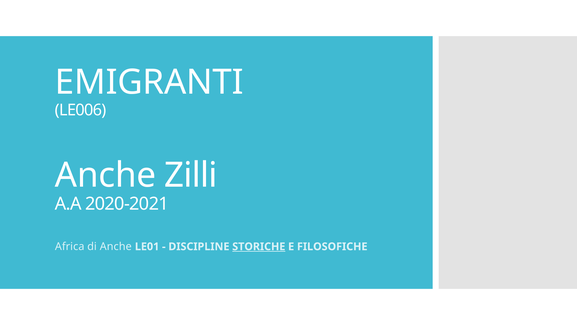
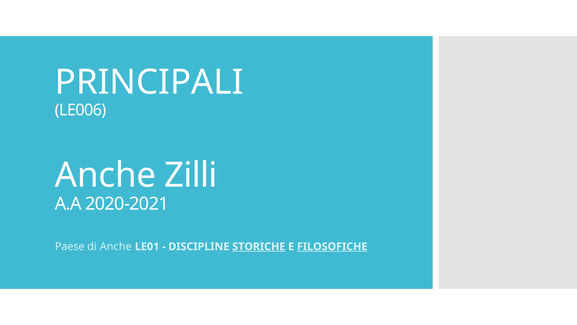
EMIGRANTI: EMIGRANTI -> PRINCIPALI (149, 82)
Africa: Africa -> Paese (70, 246)
FILOSOFICHE underline: none -> present (332, 246)
